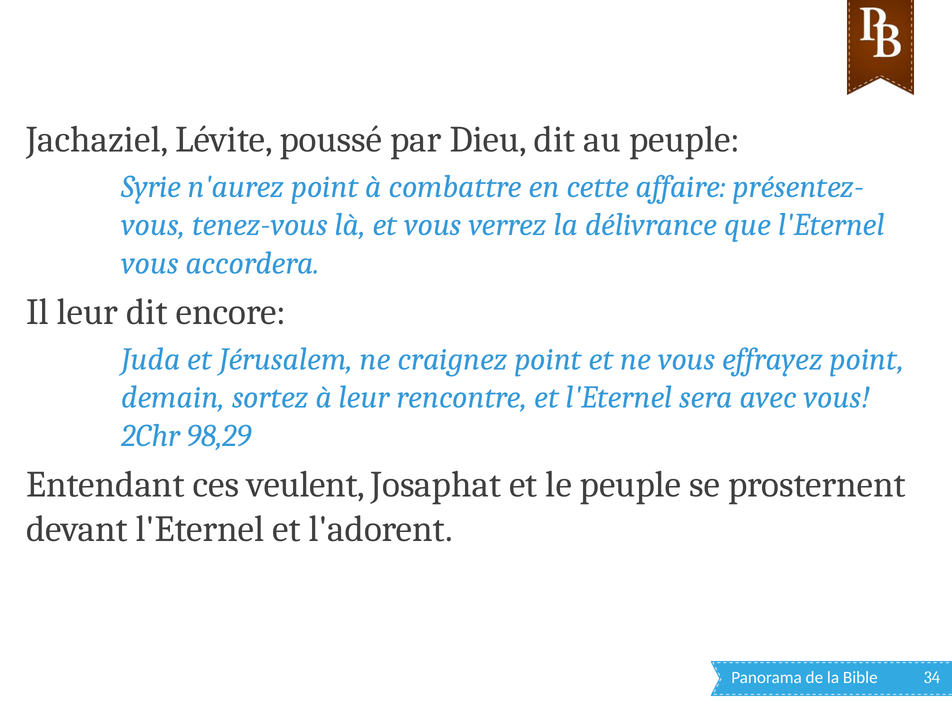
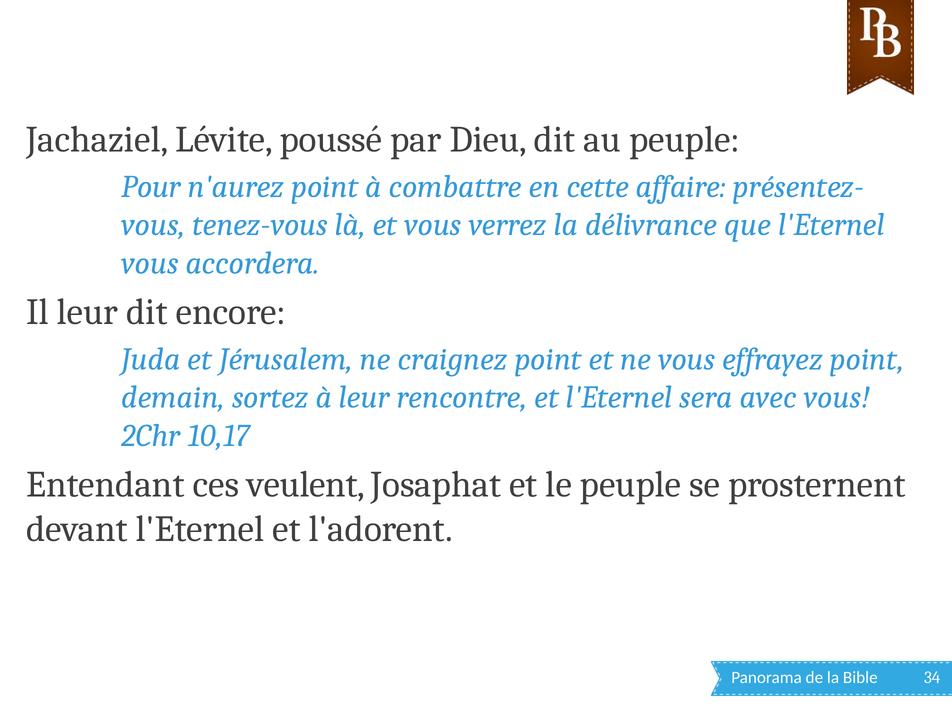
Syrie: Syrie -> Pour (151, 187)
98,29: 98,29 -> 10,17 (219, 436)
